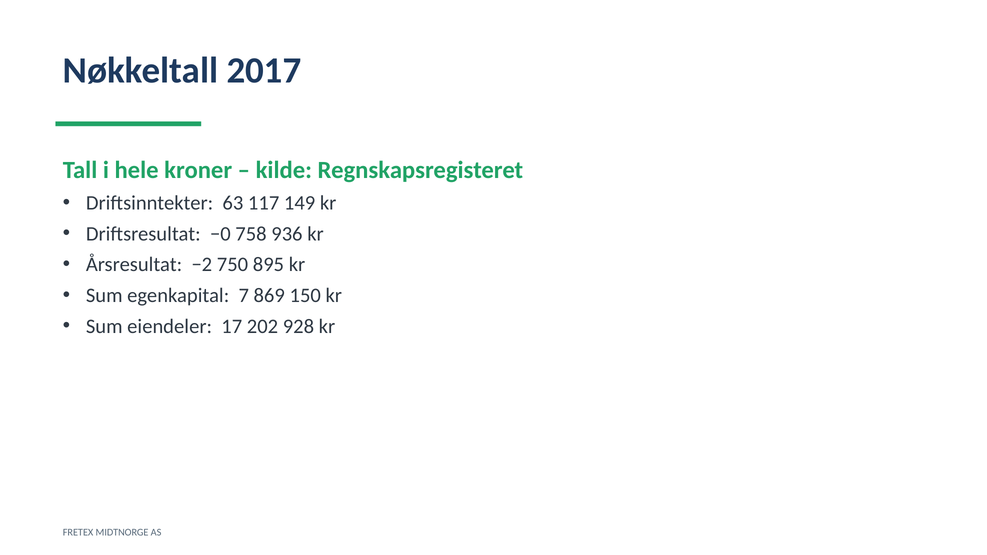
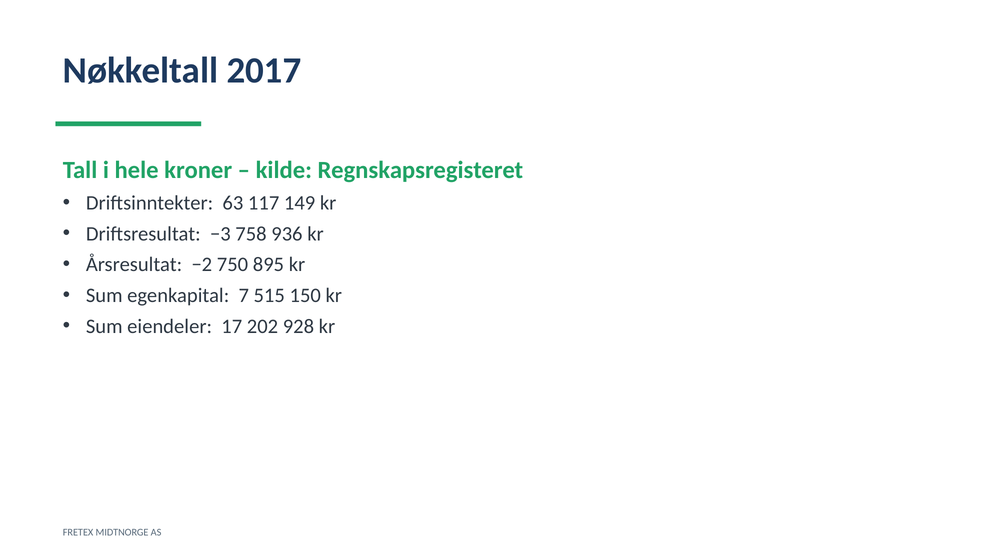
−0: −0 -> −3 (220, 234)
869: 869 -> 515 (269, 296)
